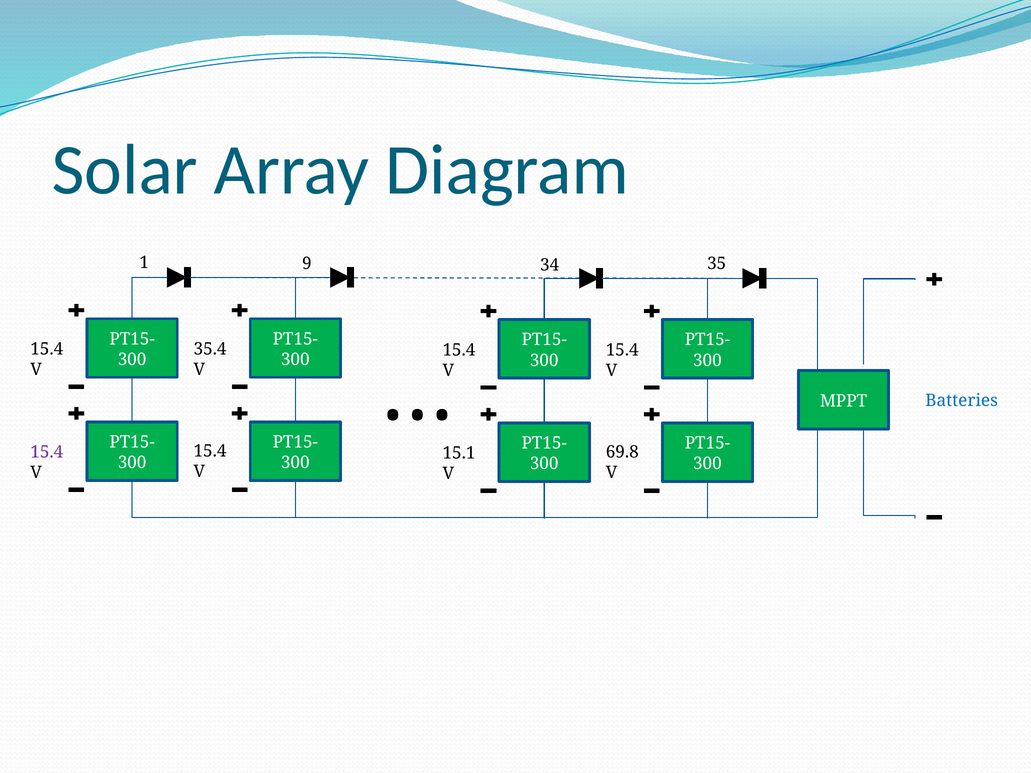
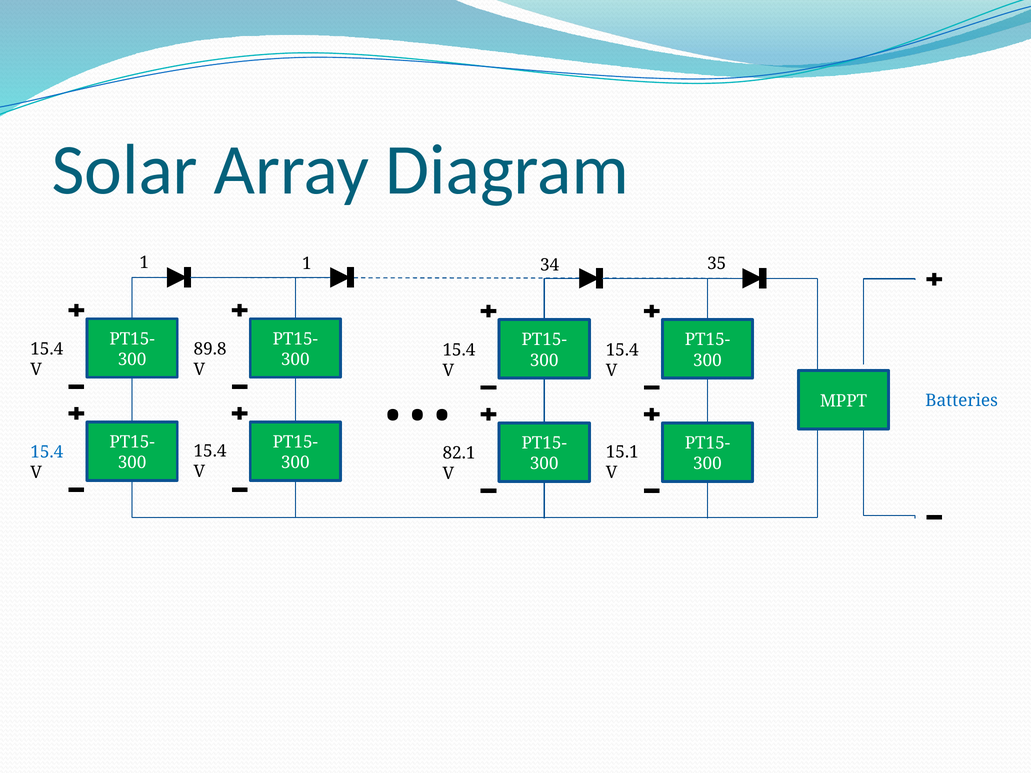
1 9: 9 -> 1 (307, 264)
35.4: 35.4 -> 89.8 (210, 349)
69.8: 69.8 -> 15.1 (622, 452)
15.4 colour: purple -> blue (47, 452)
15.1: 15.1 -> 82.1 (459, 453)
